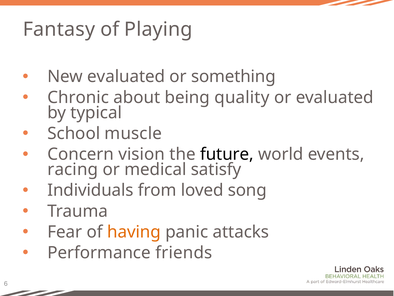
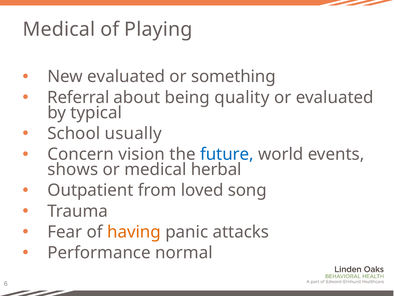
Fantasy: Fantasy -> Medical (59, 29)
Chronic: Chronic -> Referral (78, 97)
muscle: muscle -> usually (133, 133)
future colour: black -> blue (227, 154)
racing: racing -> shows (73, 169)
satisfy: satisfy -> herbal (216, 169)
Individuals: Individuals -> Outpatient (90, 190)
friends: friends -> normal (184, 252)
